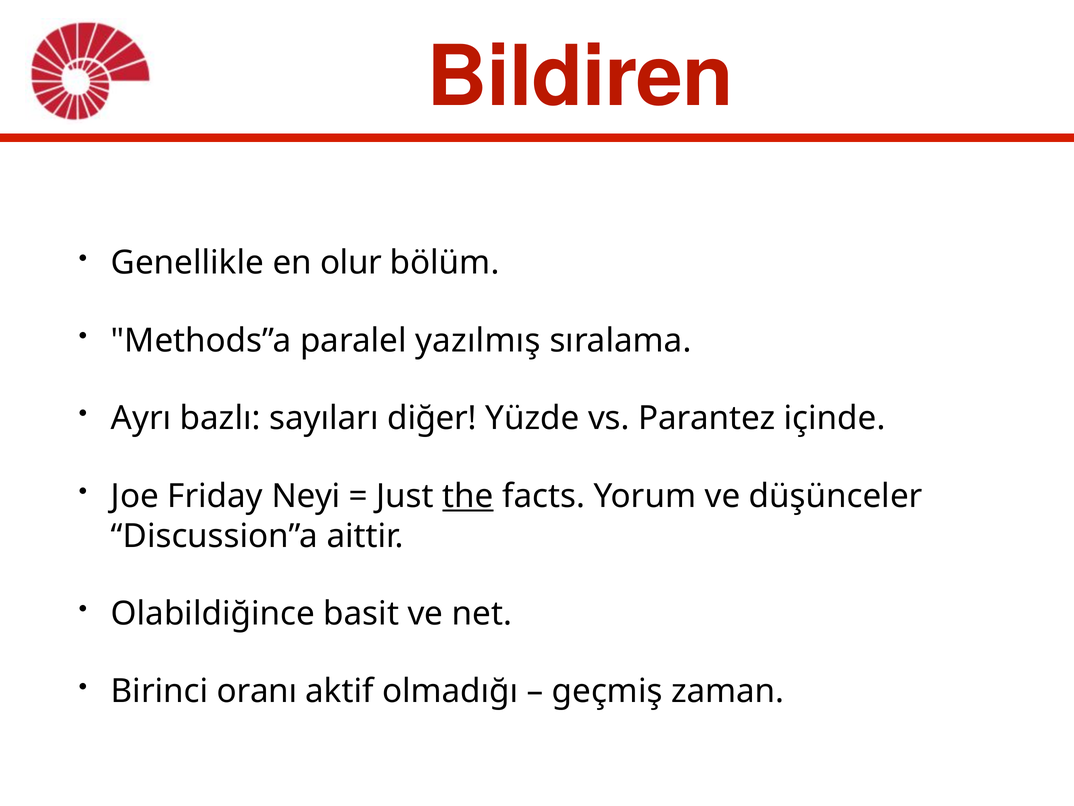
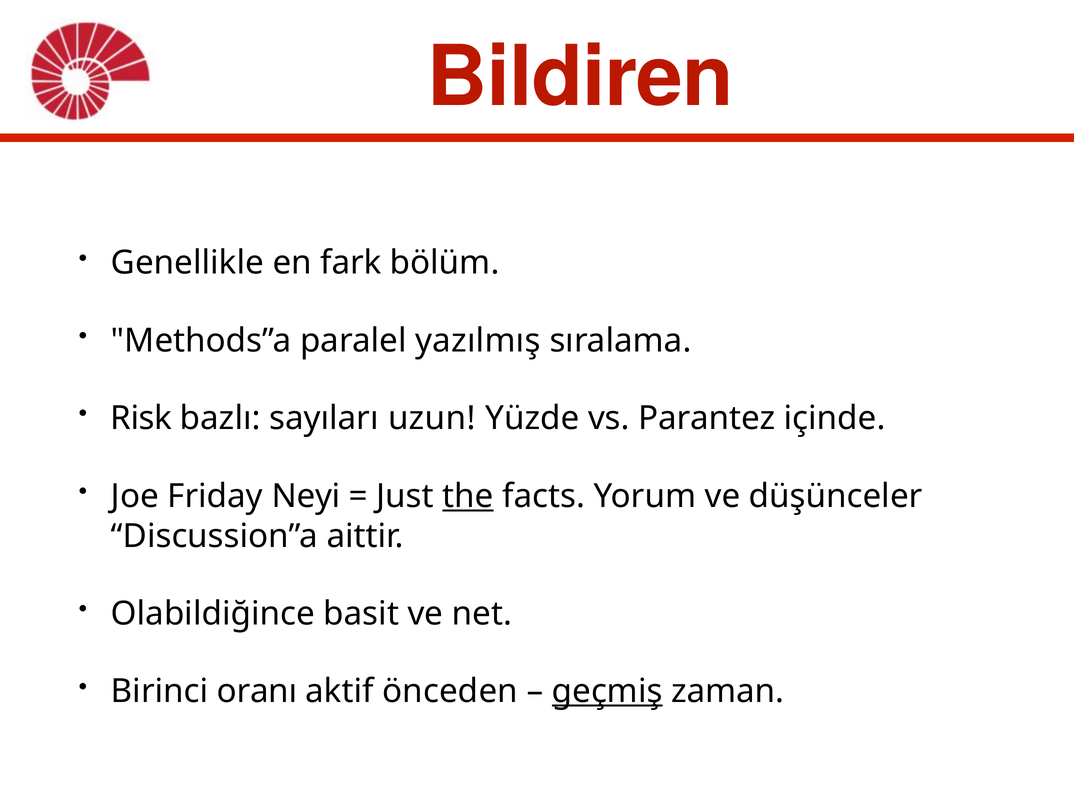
olur: olur -> fark (351, 263)
Ayrı: Ayrı -> Risk (141, 418)
diğer: diğer -> uzun (432, 418)
olmadığı: olmadığı -> önceden (450, 691)
geçmiş underline: none -> present (607, 691)
